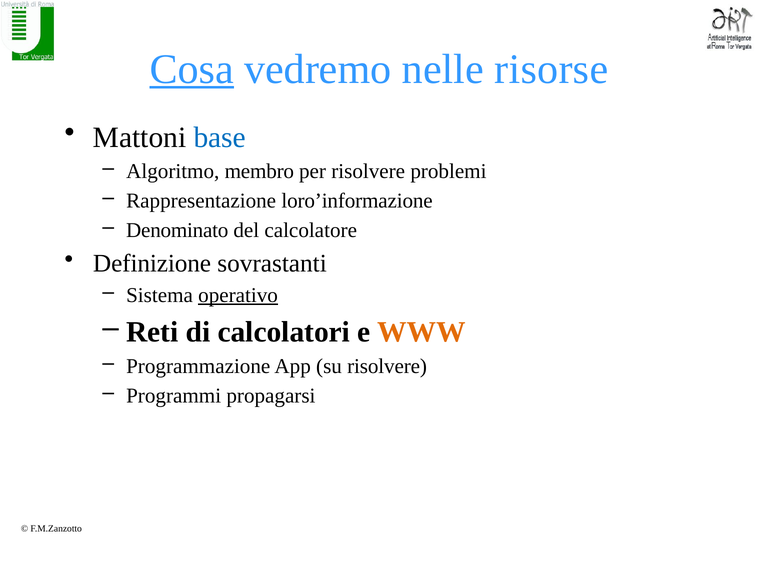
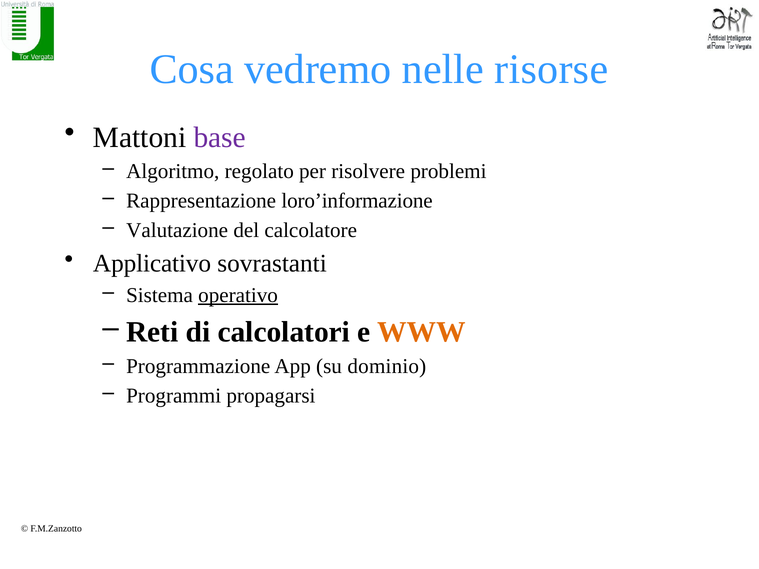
Cosa underline: present -> none (192, 69)
base colour: blue -> purple (220, 137)
membro: membro -> regolato (259, 171)
Denominato: Denominato -> Valutazione (177, 230)
Definizione: Definizione -> Applicativo (152, 264)
su risolvere: risolvere -> dominio (387, 366)
